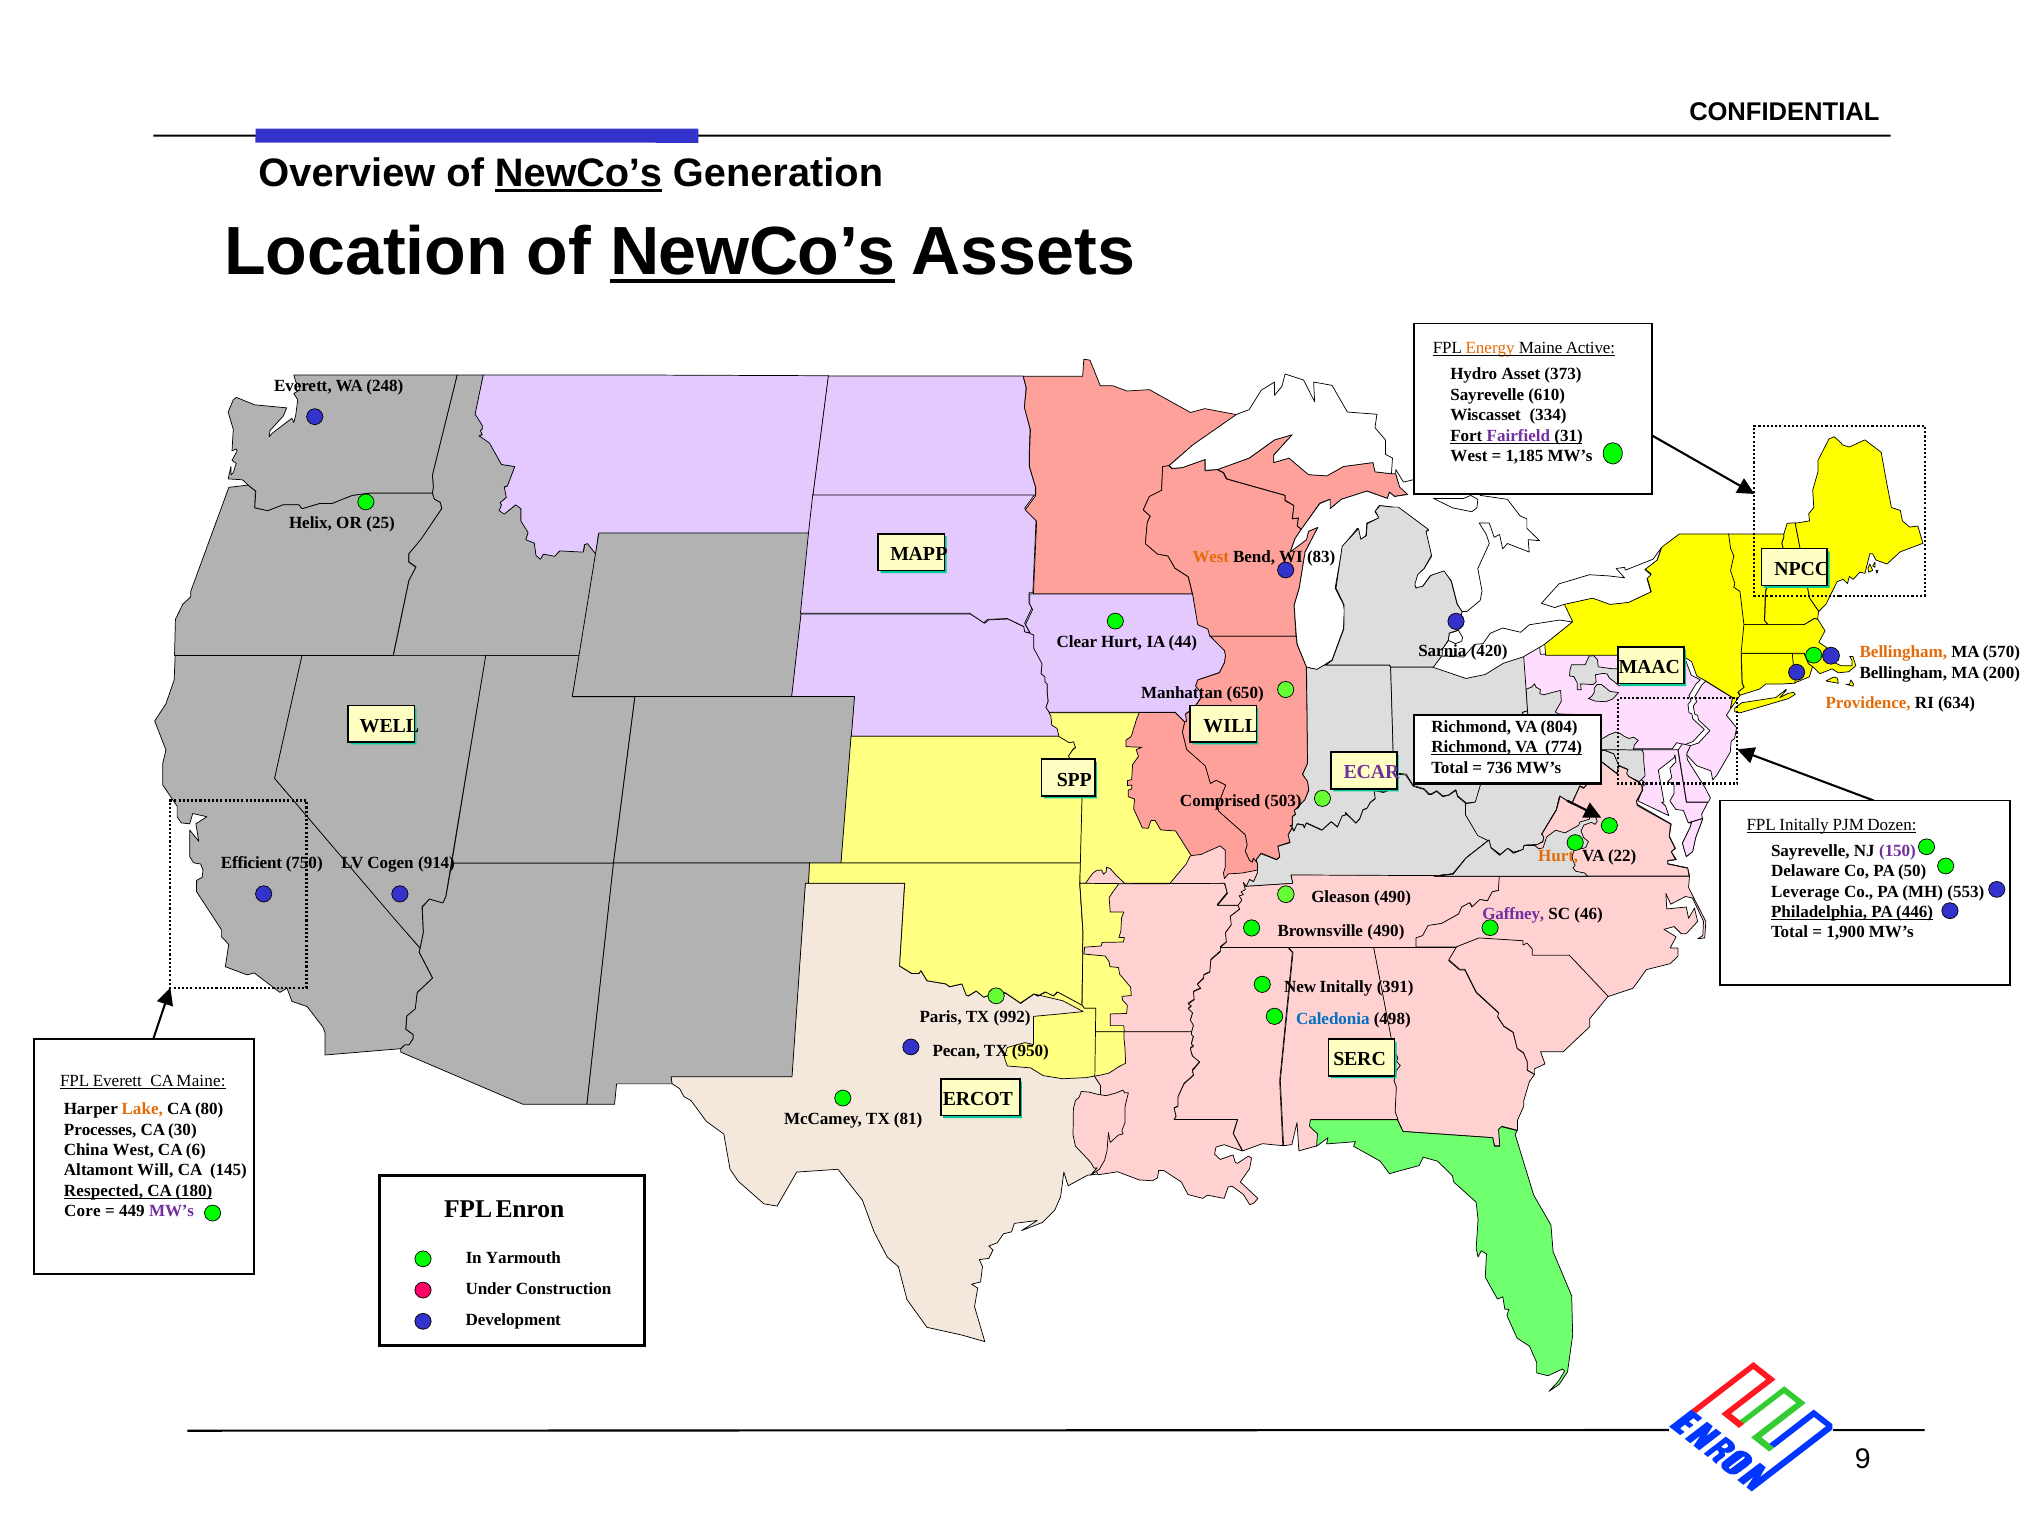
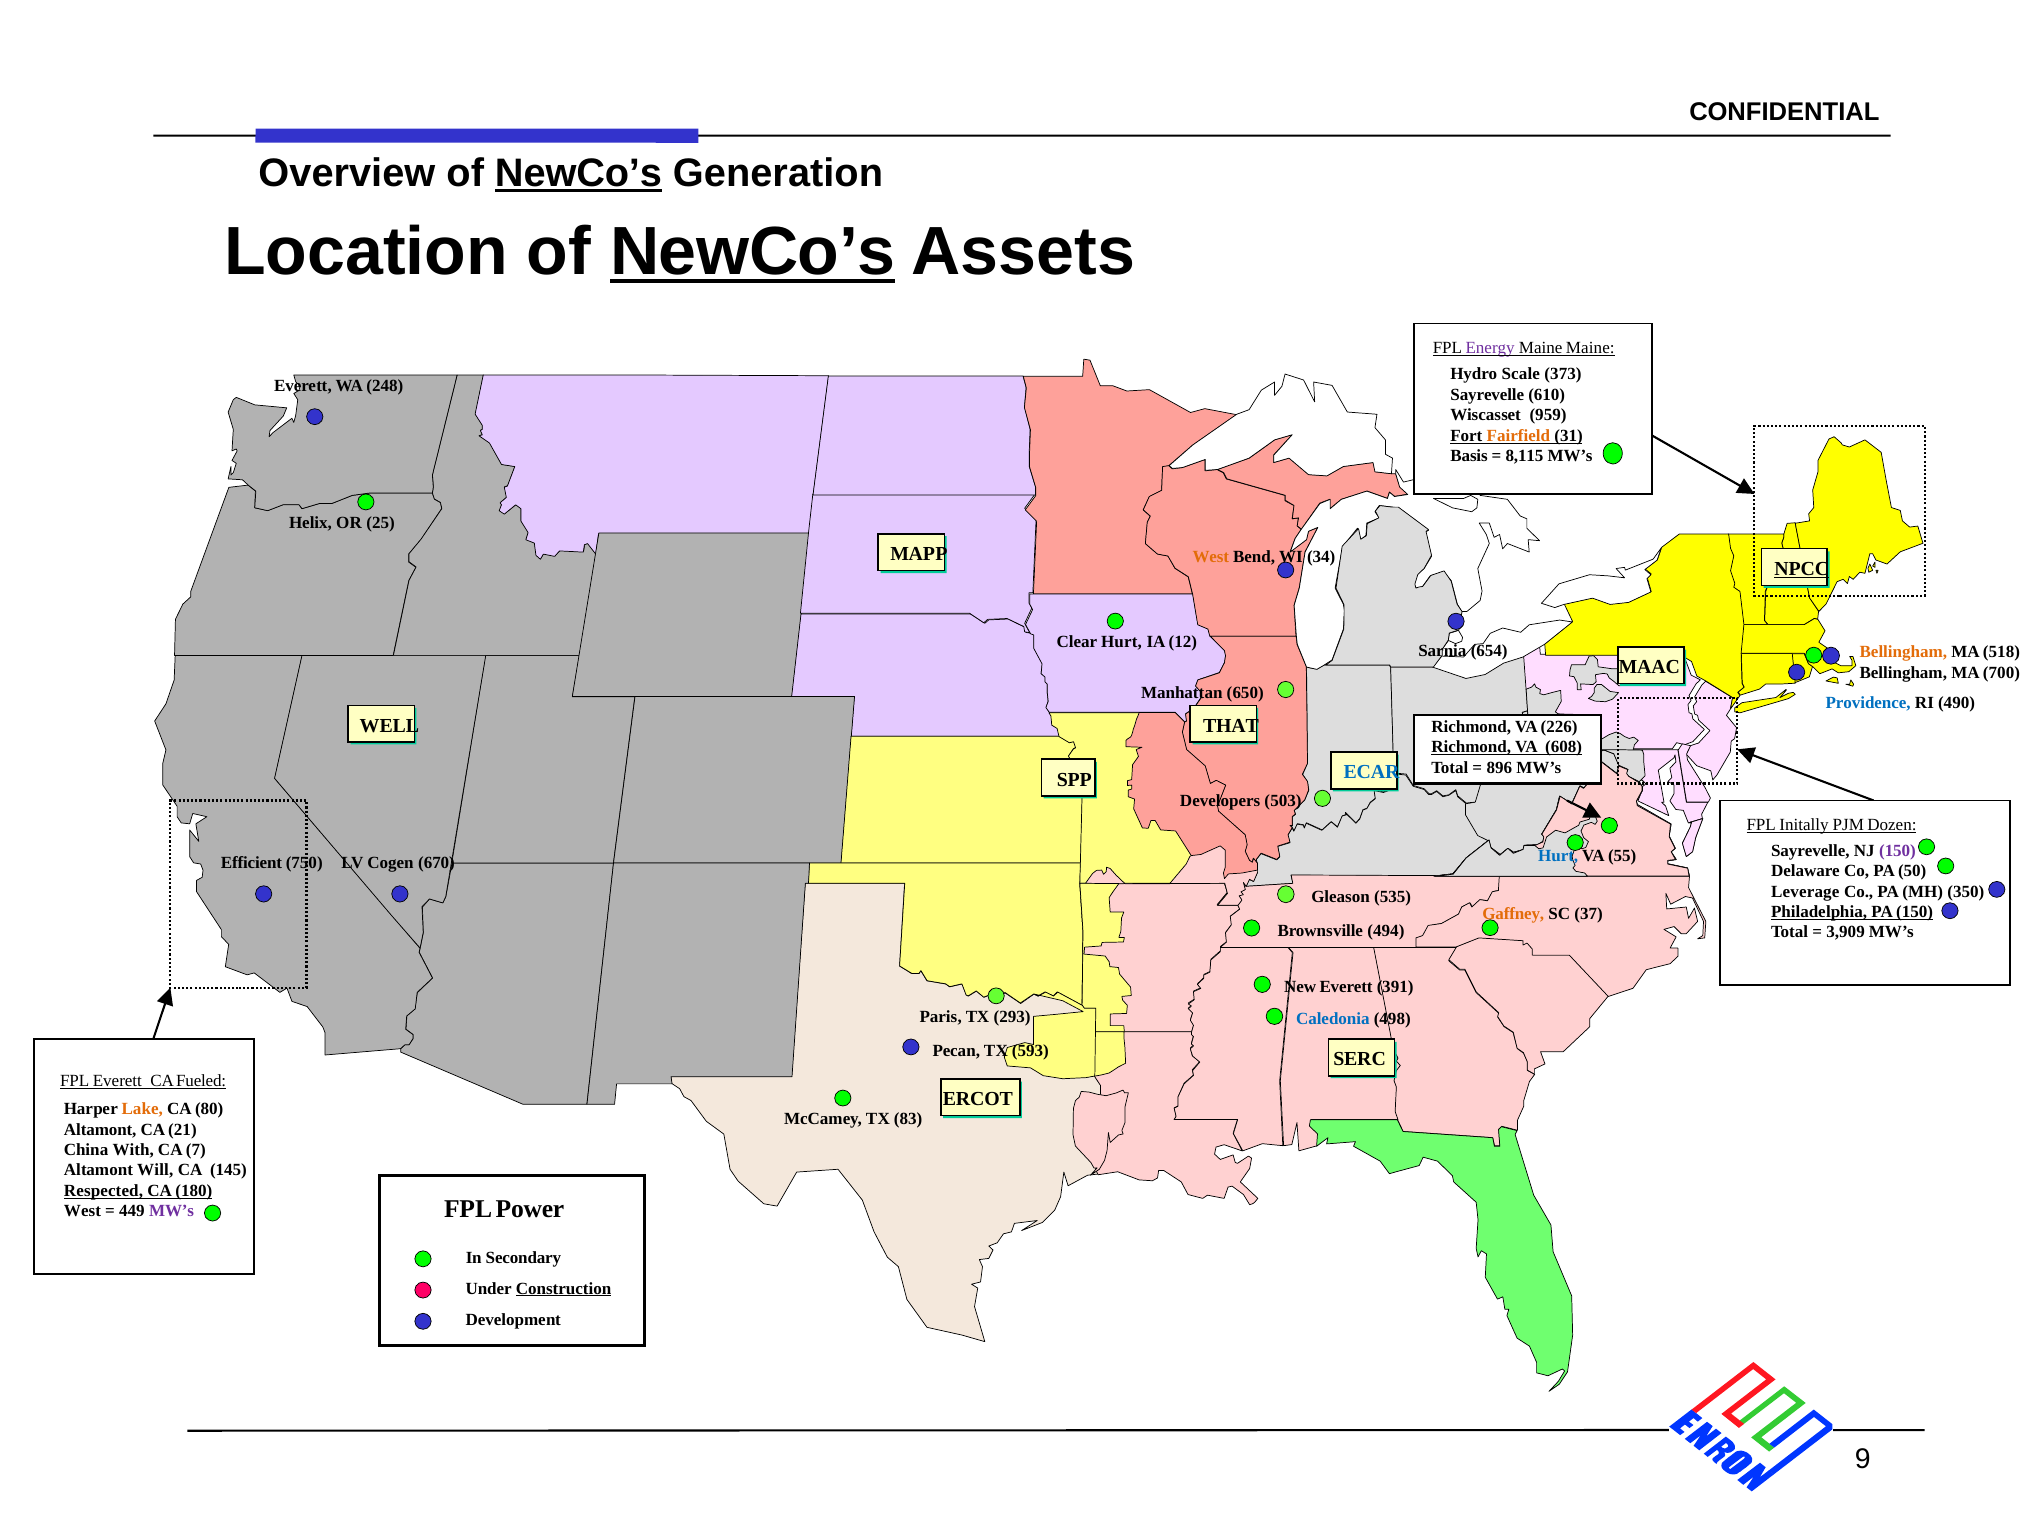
Energy colour: orange -> purple (1490, 348)
Maine Active: Active -> Maine (1590, 348)
Asset: Asset -> Scale (1521, 374)
334: 334 -> 959 (1548, 415)
Fairfield colour: purple -> orange (1518, 436)
West: West -> Basis (1469, 456)
1,185: 1,185 -> 8,115 (1524, 456)
83: 83 -> 34 (1321, 556)
NPCC underline: none -> present (1802, 569)
44: 44 -> 12 (1183, 642)
420: 420 -> 654 (1489, 651)
570: 570 -> 518 (2001, 652)
200: 200 -> 700 (2001, 673)
Providence colour: orange -> blue (1868, 703)
634: 634 -> 490 (1957, 703)
WILL: WILL -> THAT (1231, 725)
804: 804 -> 226 (1559, 727)
774: 774 -> 608 (1564, 747)
736: 736 -> 896 (1499, 768)
ECAR colour: purple -> blue (1372, 772)
Comprised: Comprised -> Developers (1220, 801)
Hurt colour: orange -> blue (1558, 856)
22: 22 -> 55 (1622, 856)
914: 914 -> 670 (437, 863)
553: 553 -> 350 (1966, 891)
Gleason 490: 490 -> 535 (1393, 897)
PA 446: 446 -> 150 (1915, 912)
Gaffney colour: purple -> orange (1513, 914)
46: 46 -> 37 (1589, 914)
Brownsville 490: 490 -> 494 (1386, 931)
1,900: 1,900 -> 3,909 (1846, 932)
New Initally: Initally -> Everett (1346, 987)
992: 992 -> 293 (1012, 1016)
950: 950 -> 593 (1030, 1050)
CA Maine: Maine -> Fueled (201, 1081)
81: 81 -> 83 (908, 1119)
Processes: Processes -> Altamont (100, 1129)
30: 30 -> 21 (182, 1129)
China West: West -> With (133, 1150)
6: 6 -> 7 (196, 1150)
Enron: Enron -> Power (530, 1210)
Core: Core -> West (82, 1211)
Yarmouth: Yarmouth -> Secondary (523, 1257)
Construction underline: none -> present (564, 1289)
